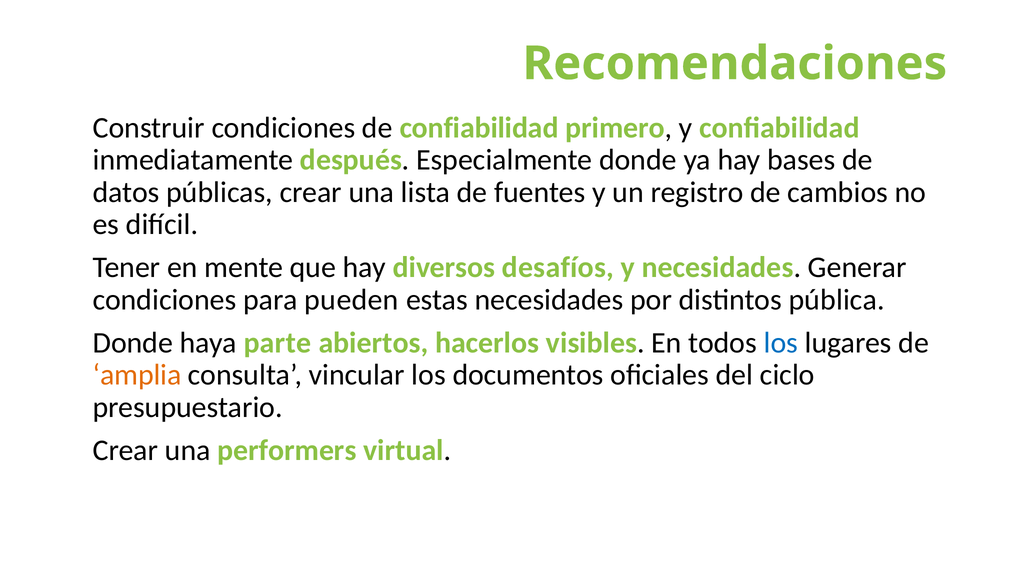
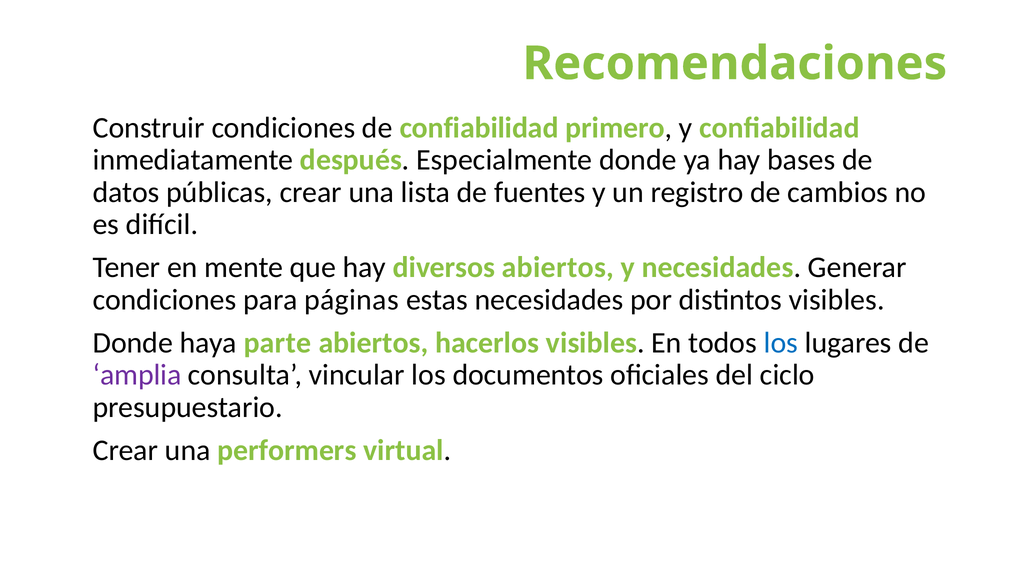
diversos desafíos: desafíos -> abiertos (558, 268)
pueden: pueden -> páginas (352, 300)
distintos pública: pública -> visibles (837, 300)
amplia colour: orange -> purple (137, 375)
